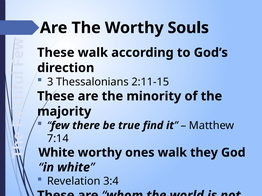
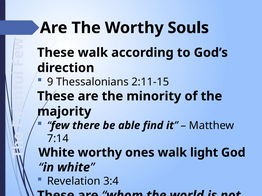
3: 3 -> 9 (50, 82)
true: true -> able (129, 126)
they: they -> light (204, 153)
